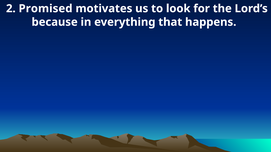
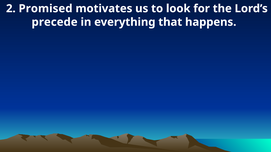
because: because -> precede (55, 22)
